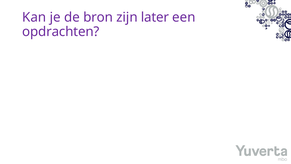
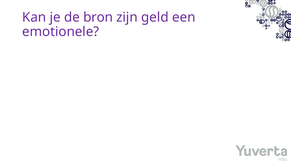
later: later -> geld (155, 17)
opdrachten: opdrachten -> emotionele (61, 32)
